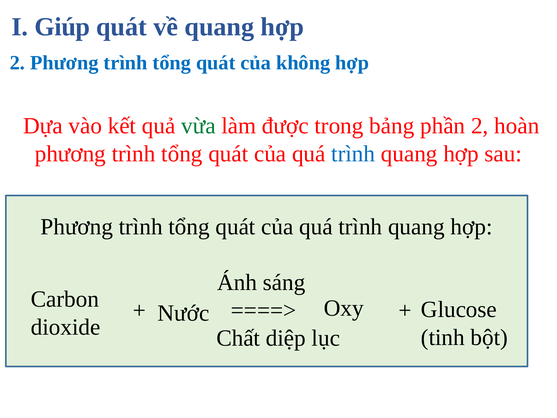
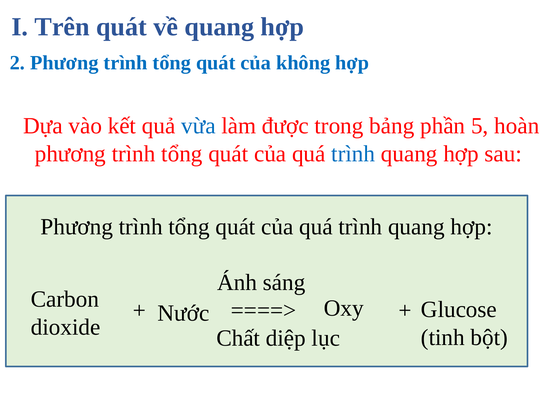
Giúp: Giúp -> Trên (62, 27)
vừa colour: green -> blue (198, 126)
phần 2: 2 -> 5 (480, 126)
